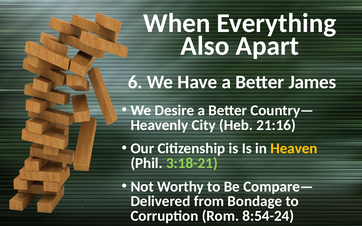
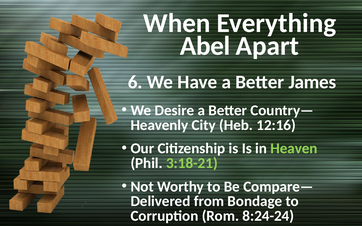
Also: Also -> Abel (205, 46)
21:16: 21:16 -> 12:16 (276, 125)
Heaven colour: yellow -> light green (294, 149)
8:54-24: 8:54-24 -> 8:24-24 (268, 216)
